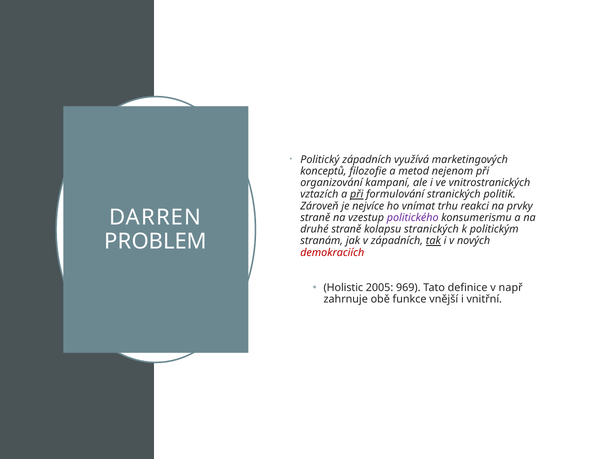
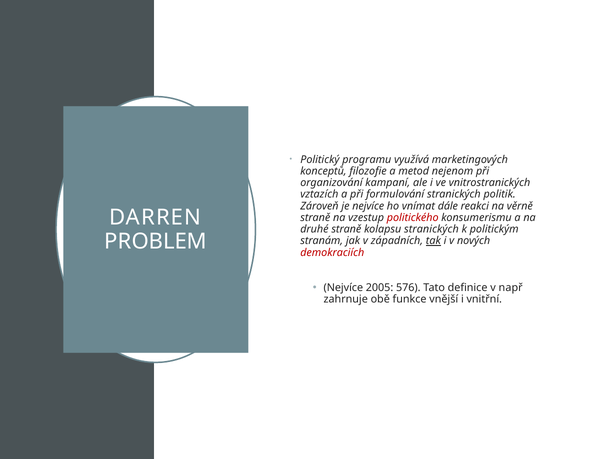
Politický západních: západních -> programu (367, 160)
při underline: present -> none (357, 194)
trhu: trhu -> dále (448, 206)
prvky: prvky -> věrně (520, 206)
politického colour: purple -> red (413, 218)
Holistic: Holistic -> Nejvíce (343, 288)
969: 969 -> 576 (408, 288)
